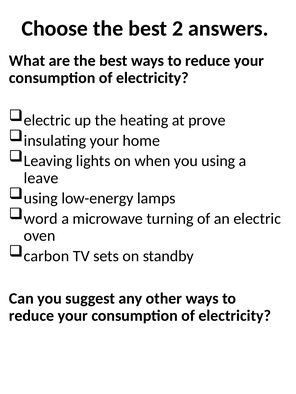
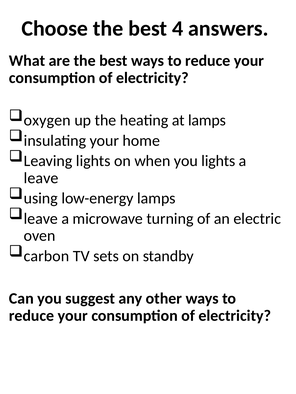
2: 2 -> 4 (178, 29)
electric: electric -> oxygen (47, 121)
at prove: prove -> lamps (207, 121)
you using: using -> lights (218, 161)
word: word -> leave (41, 219)
